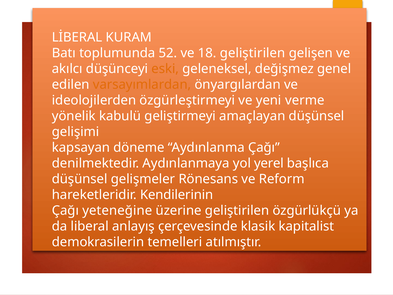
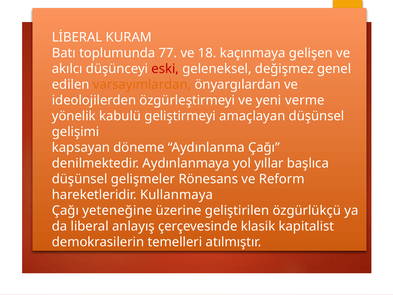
52: 52 -> 77 (168, 53)
18 geliştirilen: geliştirilen -> kaçınmaya (253, 53)
eski colour: orange -> red (165, 69)
yerel: yerel -> yıllar (269, 163)
Kendilerinin: Kendilerinin -> Kullanmaya (177, 195)
